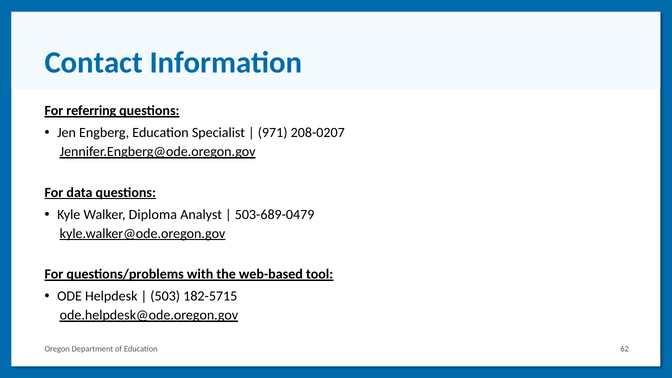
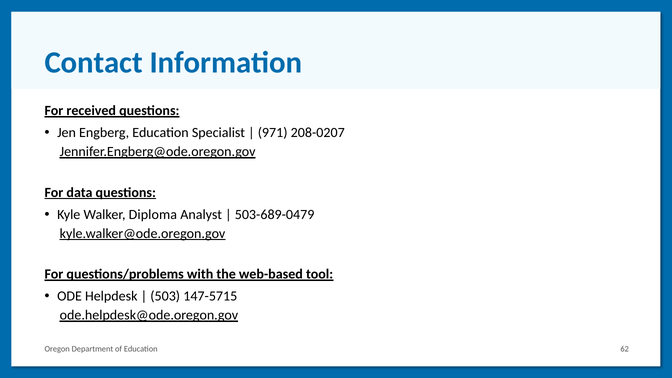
referring: referring -> received (91, 111)
182-5715: 182-5715 -> 147-5715 (210, 296)
